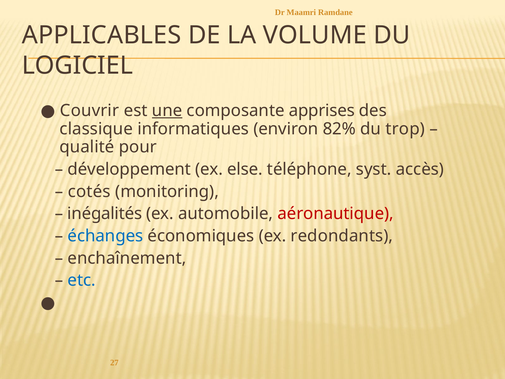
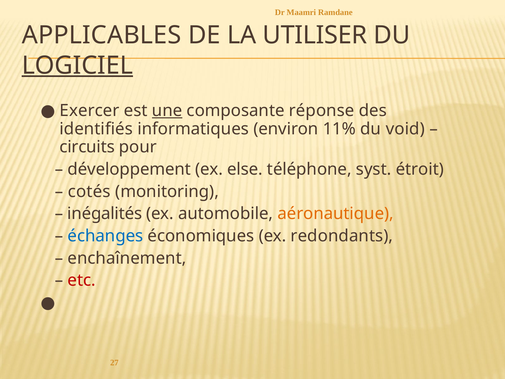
VOLUME: VOLUME -> UTILISER (315, 35)
LOGICIEL underline: none -> present (77, 65)
Couvrir: Couvrir -> Exercer (90, 111)
apprises: apprises -> réponse (322, 111)
classique: classique -> identifiés (96, 129)
82%: 82% -> 11% (339, 129)
trop: trop -> void (405, 129)
qualité: qualité -> circuits (87, 147)
accès: accès -> étroit (420, 169)
aéronautique colour: red -> orange (336, 214)
etc colour: blue -> red (82, 280)
